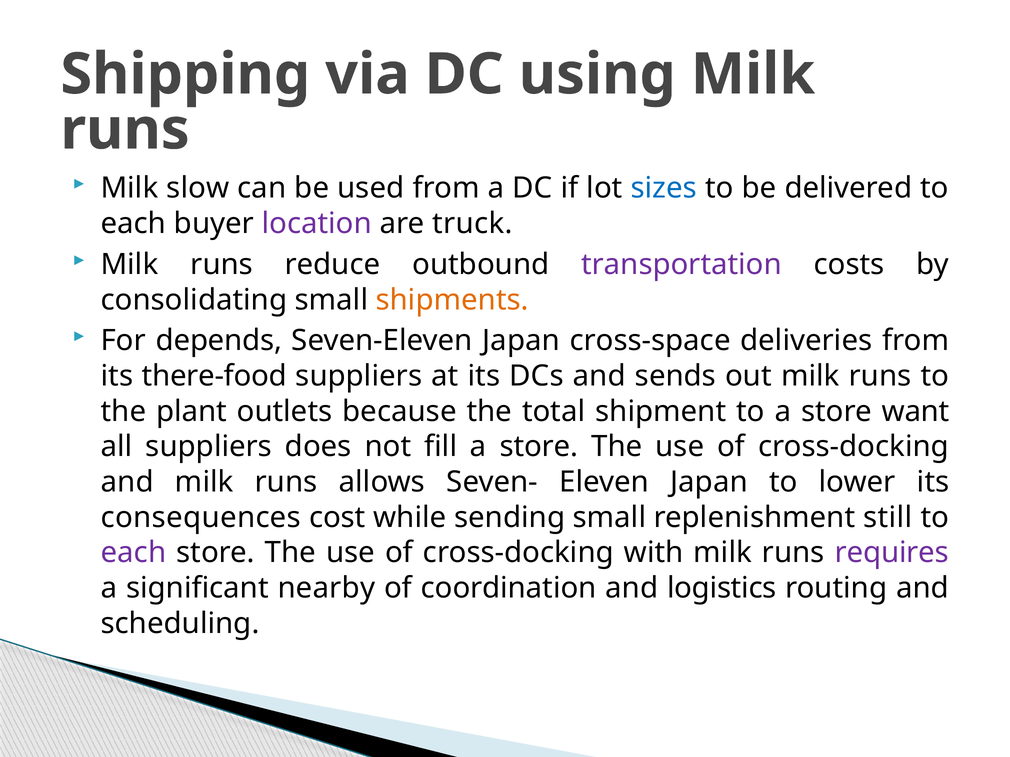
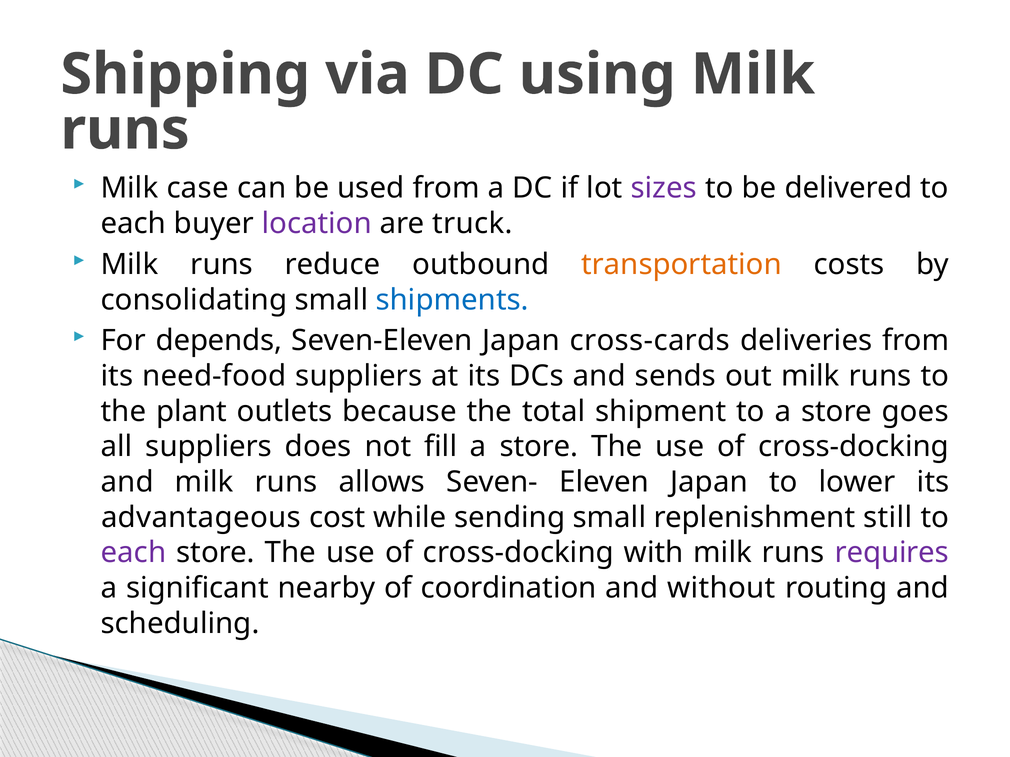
slow: slow -> case (198, 188)
sizes colour: blue -> purple (664, 188)
transportation colour: purple -> orange (682, 265)
shipments colour: orange -> blue (452, 300)
cross-space: cross-space -> cross-cards (650, 341)
there-food: there-food -> need-food (214, 376)
want: want -> goes (915, 412)
consequences: consequences -> advantageous (201, 518)
logistics: logistics -> without (722, 588)
